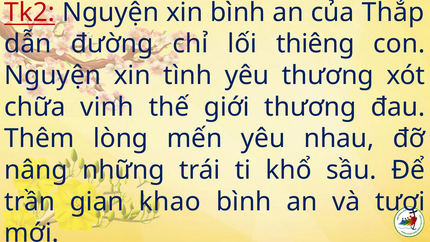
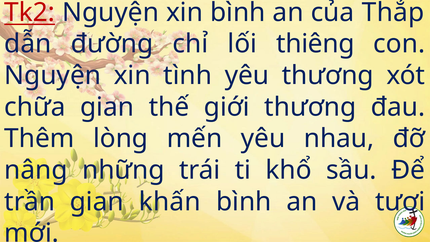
chữa vinh: vinh -> gian (107, 107)
khao: khao -> khấn (170, 202)
